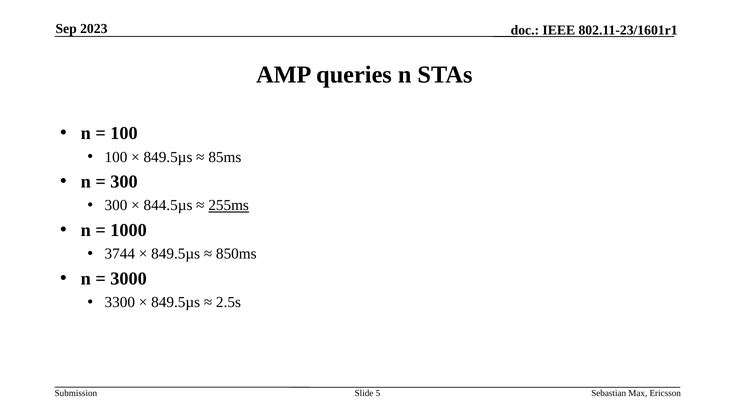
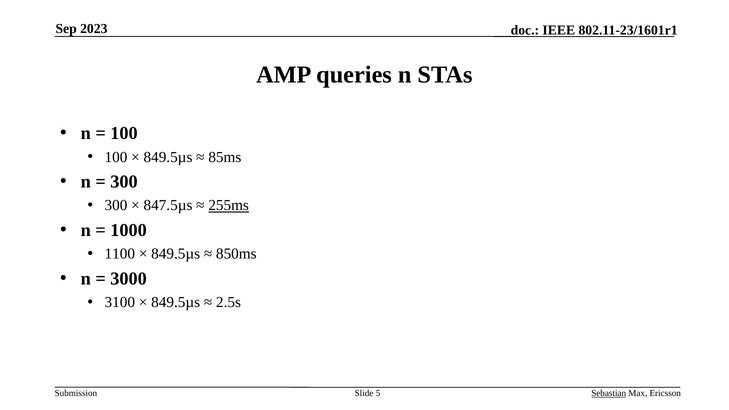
844.5µs: 844.5µs -> 847.5µs (168, 206)
3744: 3744 -> 1100 (120, 254)
3300: 3300 -> 3100 (120, 302)
Sebastian underline: none -> present (609, 393)
